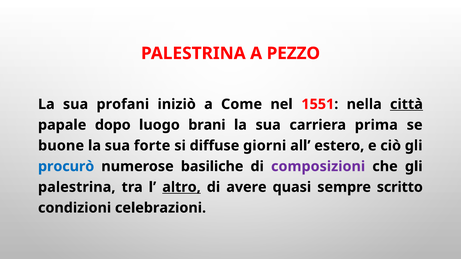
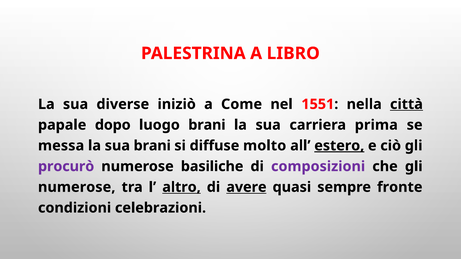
PEZZO: PEZZO -> LIBRO (293, 53)
profani: profani -> diverse (123, 104)
buone: buone -> messa (61, 146)
sua forte: forte -> brani (152, 146)
giorni: giorni -> molto (265, 146)
estero underline: none -> present (339, 146)
procurò colour: blue -> purple (66, 167)
palestrina: palestrina -> numerose (77, 187)
avere underline: none -> present (246, 187)
scritto: scritto -> fronte (400, 187)
